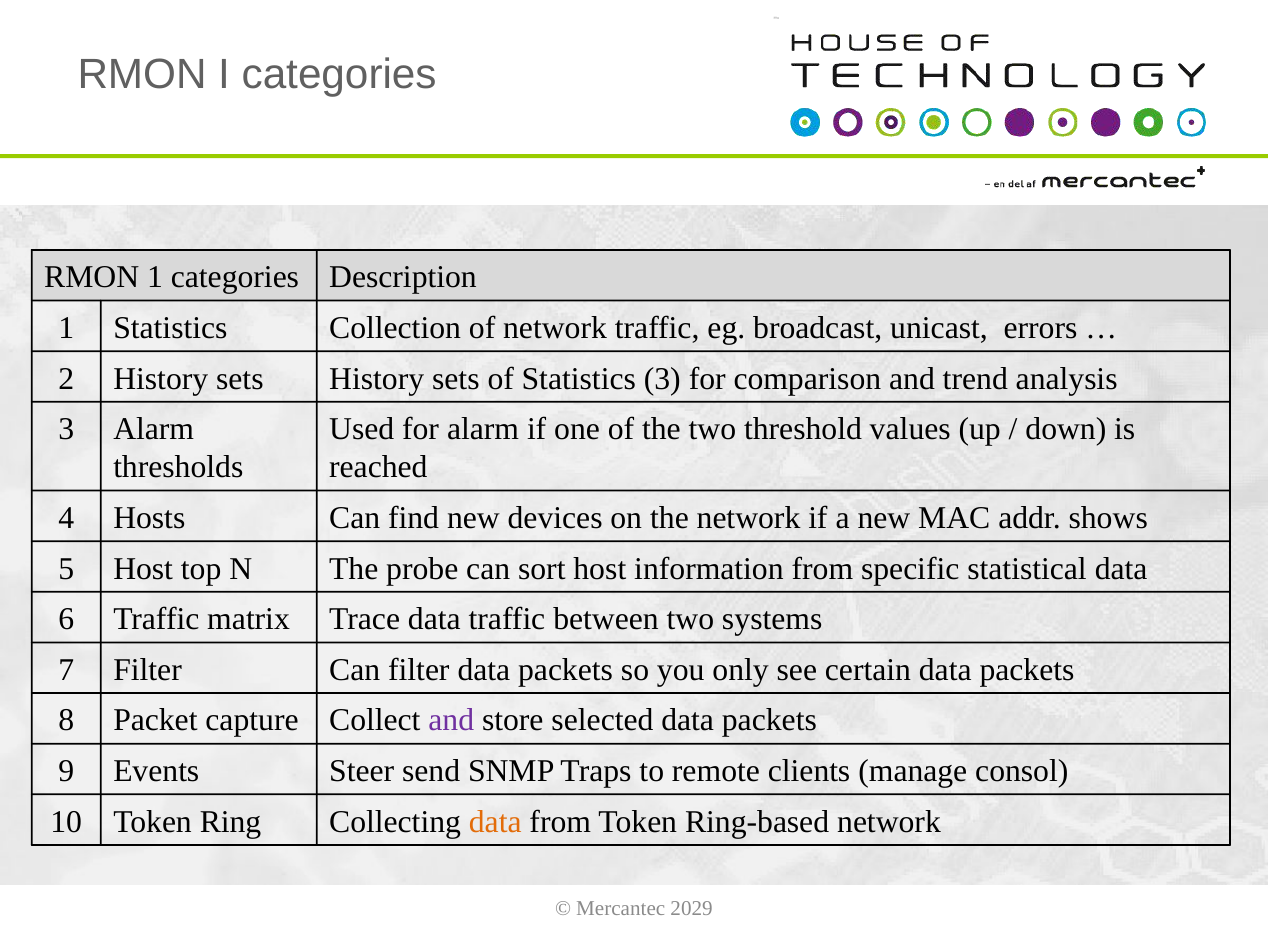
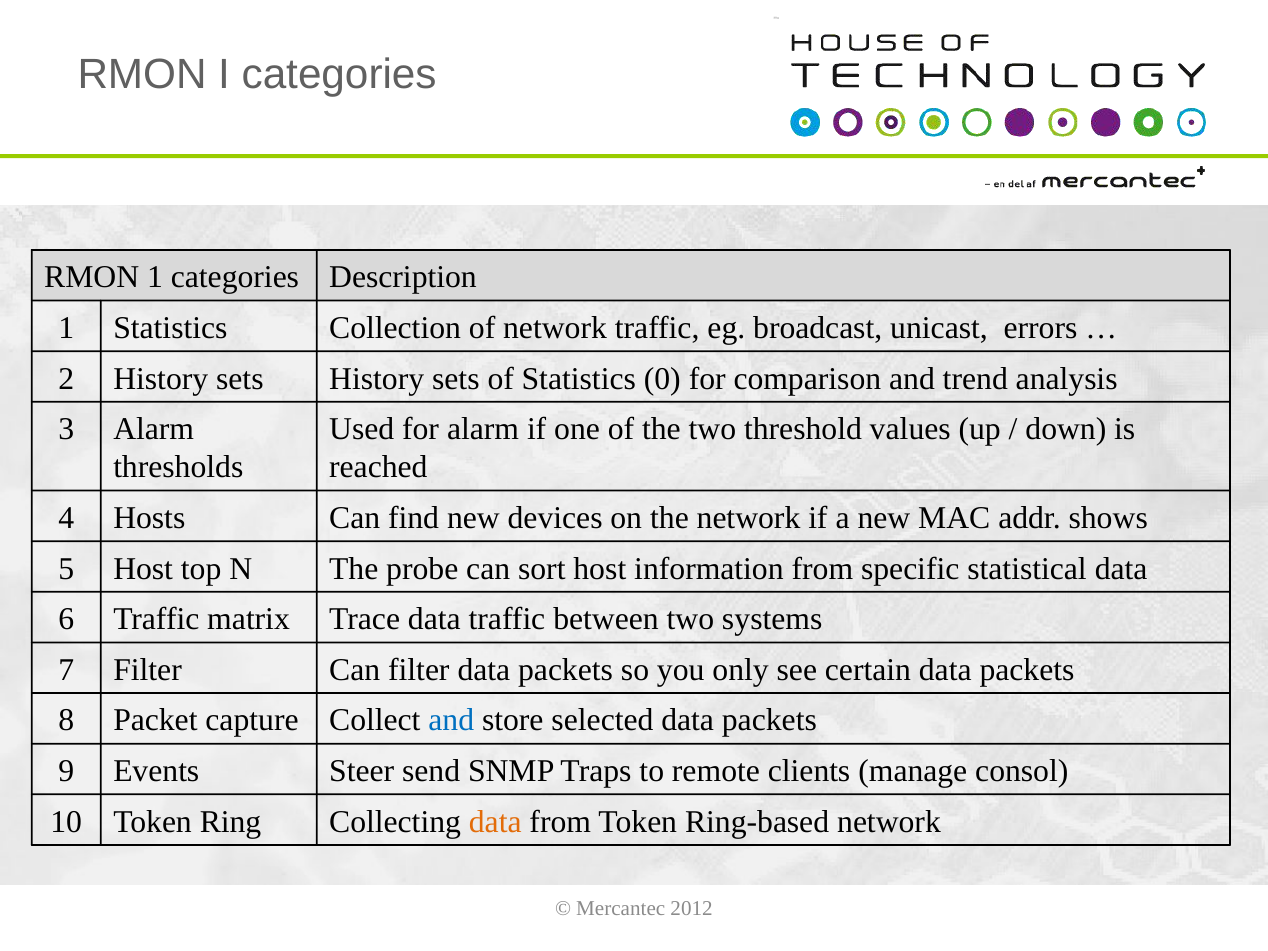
Statistics 3: 3 -> 0 (662, 379)
and colour: purple -> blue (451, 720)
2029: 2029 -> 2012 (692, 908)
